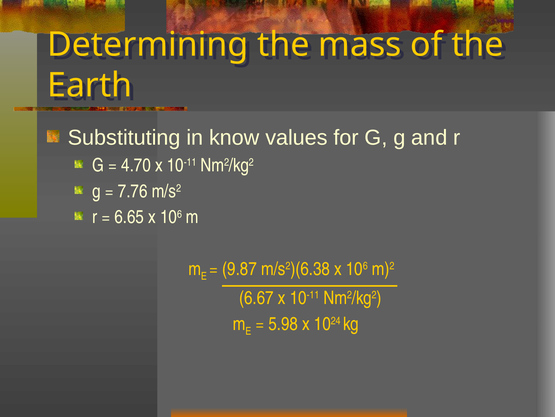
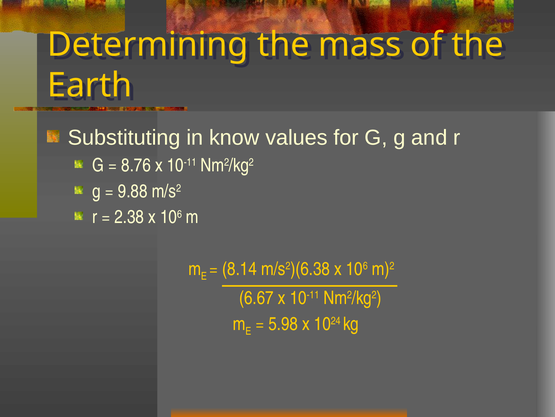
4.70: 4.70 -> 8.76 (136, 165)
7.76: 7.76 -> 9.88 (133, 191)
6.65: 6.65 -> 2.38 (129, 217)
9.87: 9.87 -> 8.14 (240, 269)
